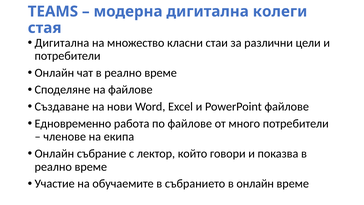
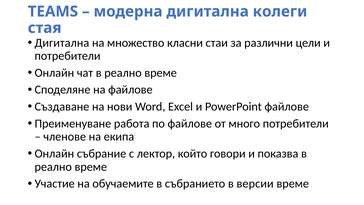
Едновременно: Едновременно -> Преименуване (73, 123)
в онлайн: онлайн -> версии (255, 183)
